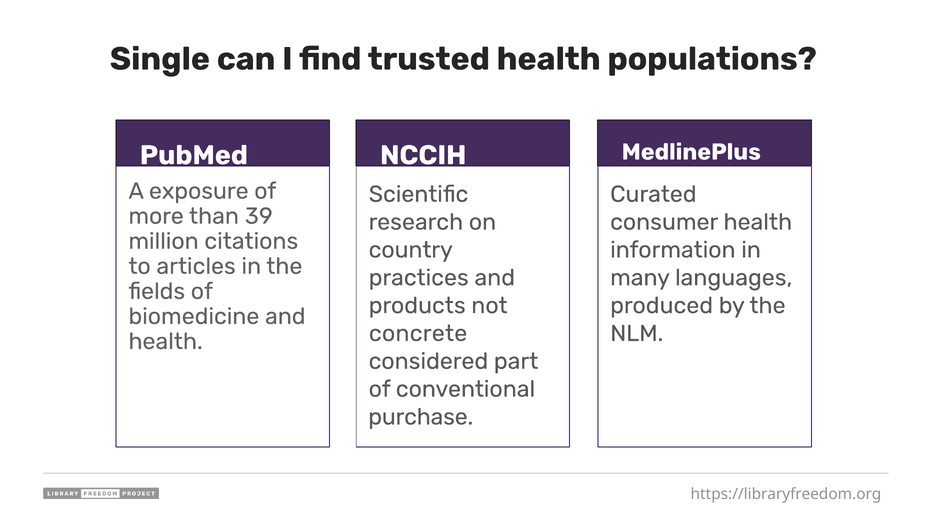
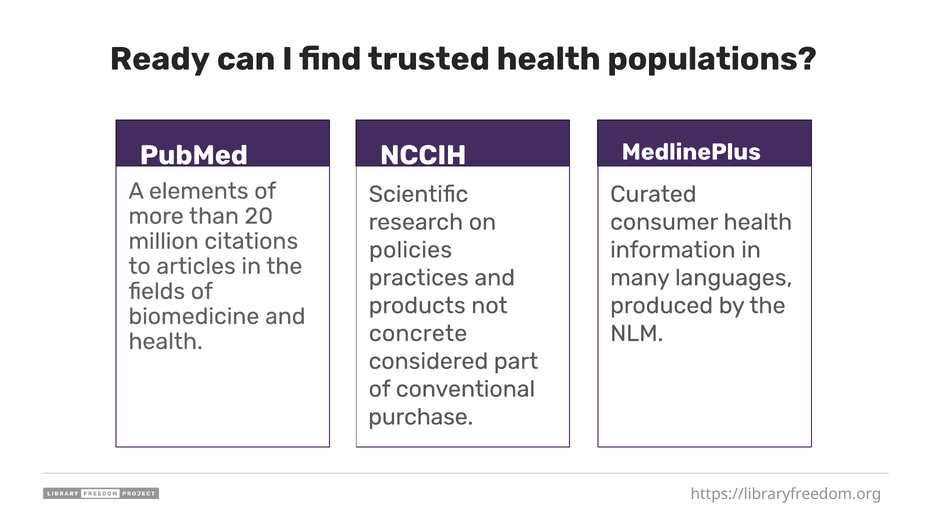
Single: Single -> Ready (160, 59)
exposure: exposure -> elements (199, 191)
39: 39 -> 20 (259, 216)
country: country -> policies (411, 250)
